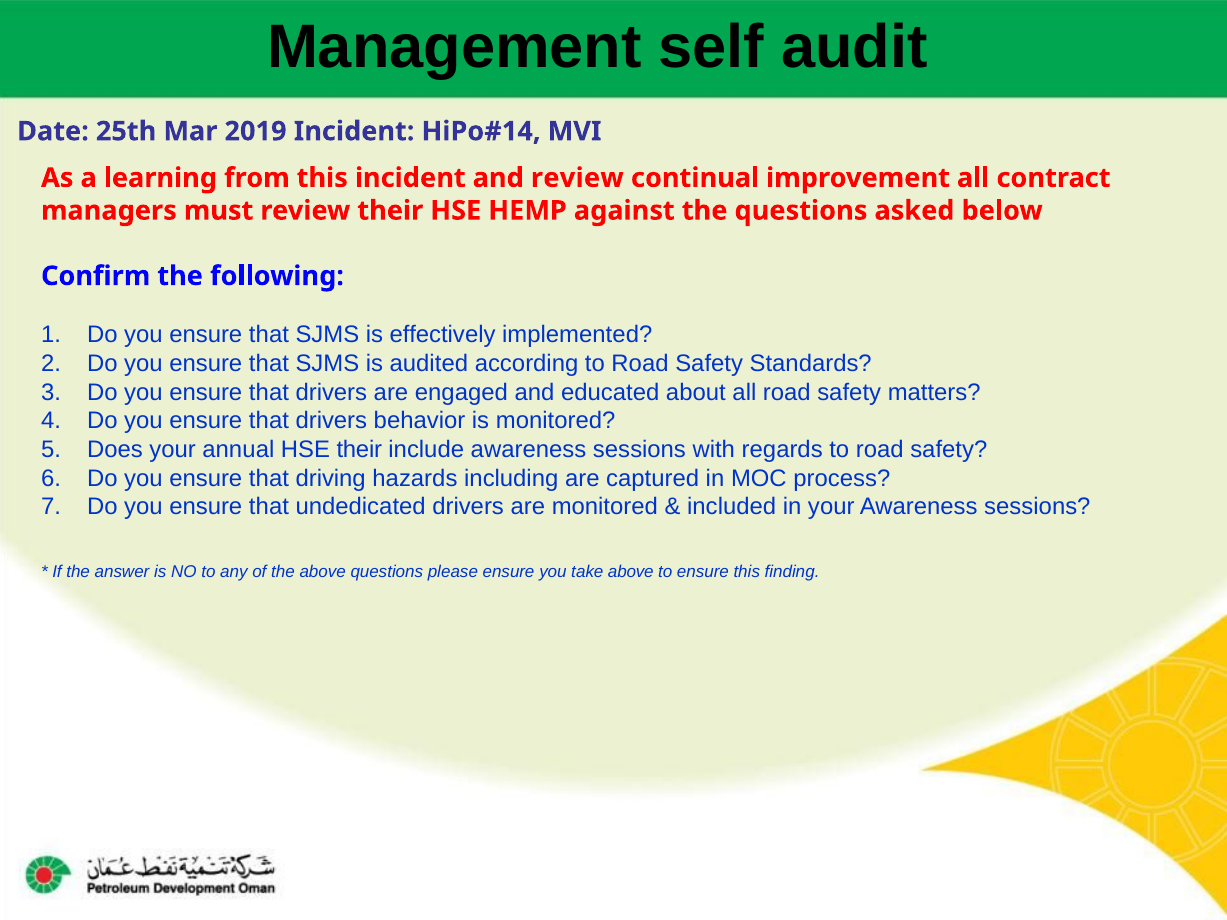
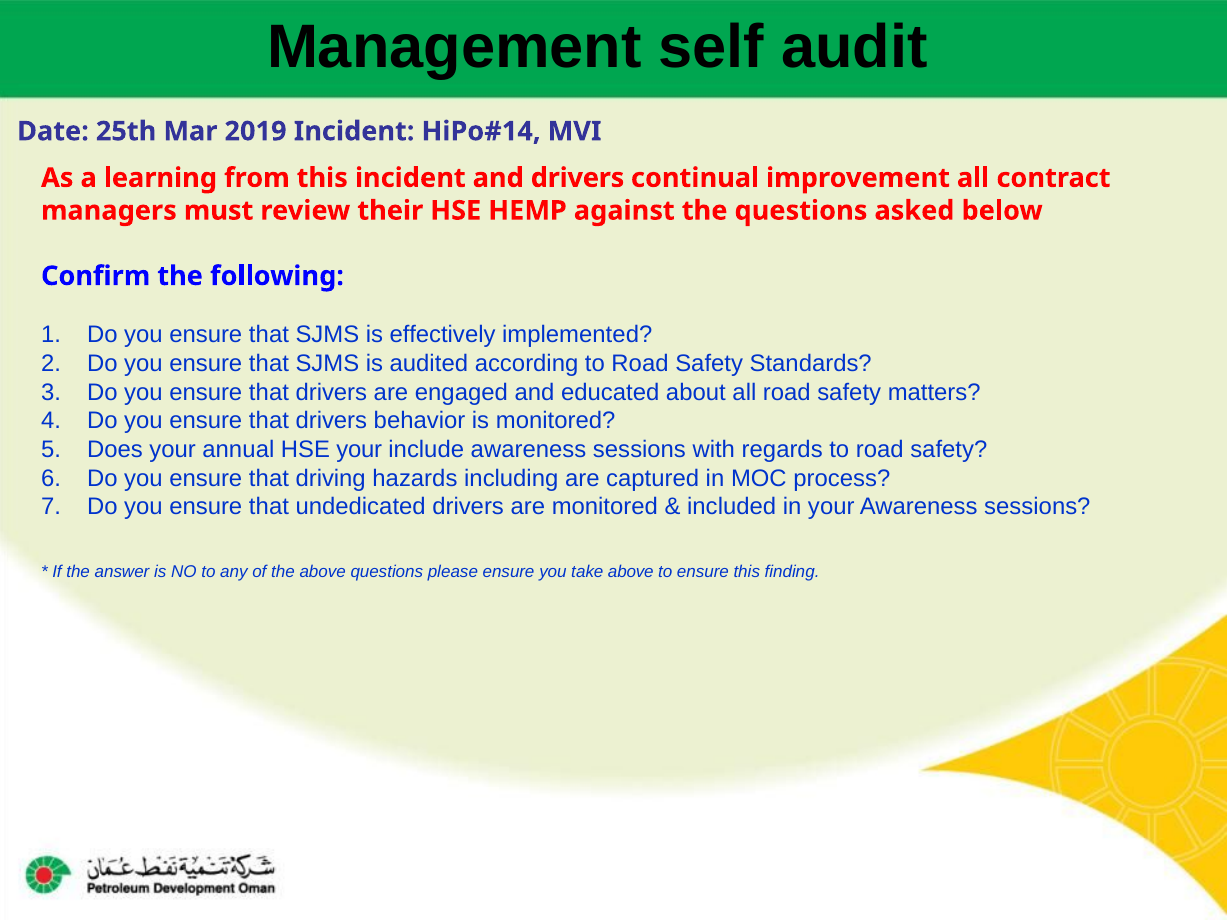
and review: review -> drivers (578, 178)
HSE their: their -> your (359, 450)
